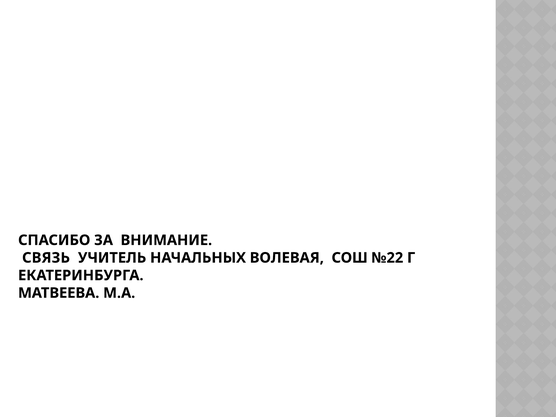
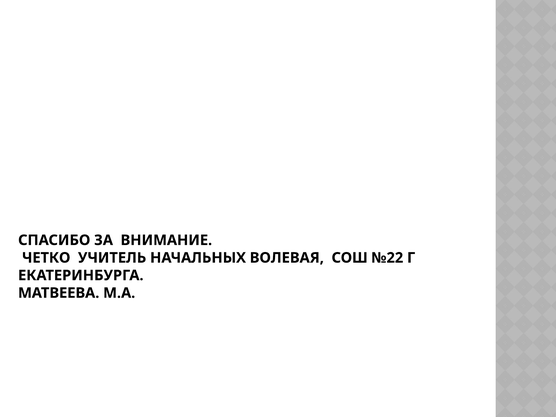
СВЯЗЬ: СВЯЗЬ -> ЧЕТКО (46, 258)
